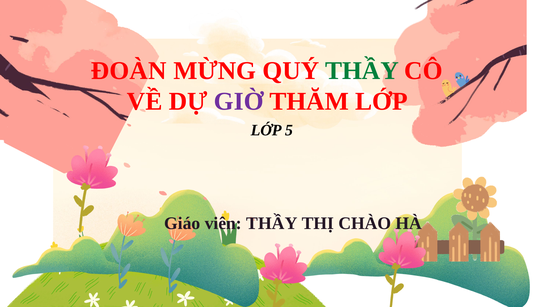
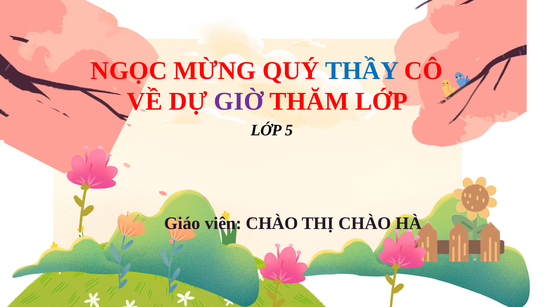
ĐOÀN: ĐOÀN -> NGỌC (129, 71)
THẦY colour: green -> blue (362, 71)
viên THẦY: THẦY -> CHÀO (272, 223)
